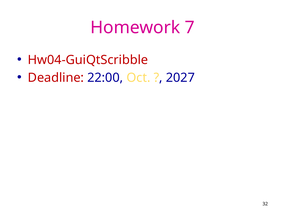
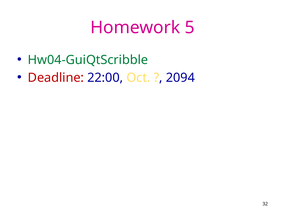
7: 7 -> 5 (190, 28)
Hw04-GuiQtScribble colour: red -> green (88, 60)
2027: 2027 -> 2094 (180, 78)
